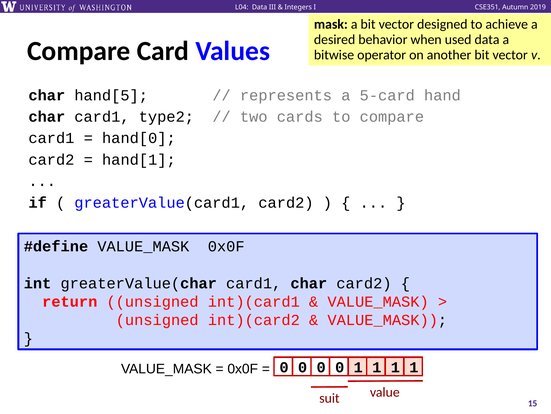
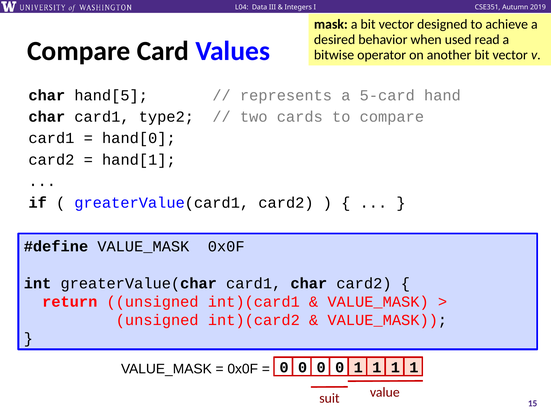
used data: data -> read (487, 40)
